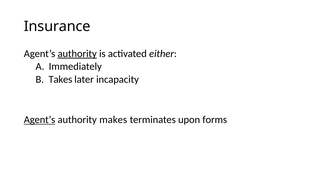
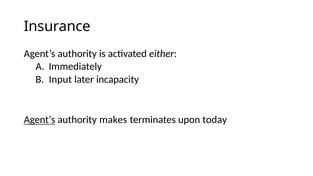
authority underline: present -> none (77, 54)
Takes: Takes -> Input (60, 79)
forms: forms -> today (215, 120)
